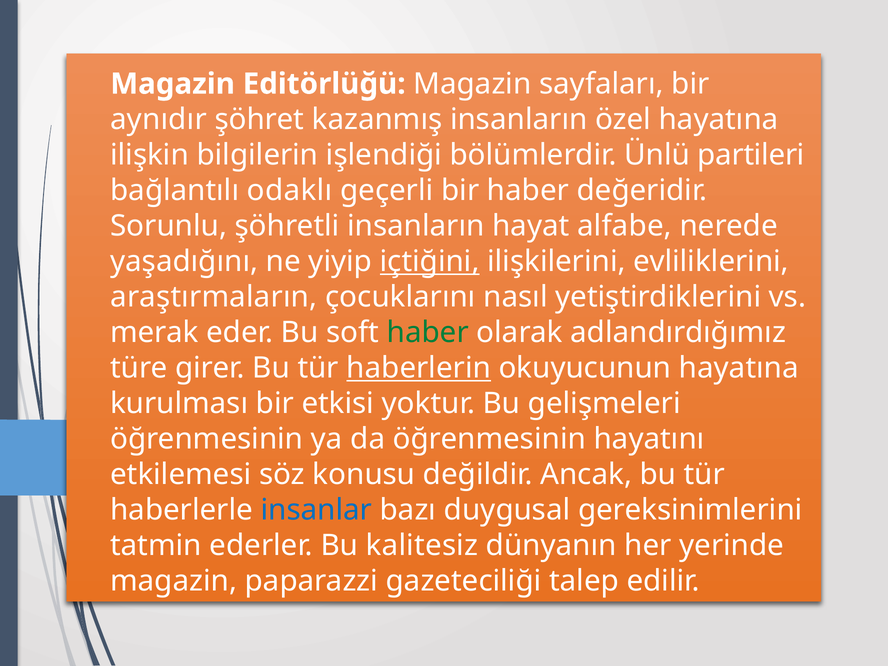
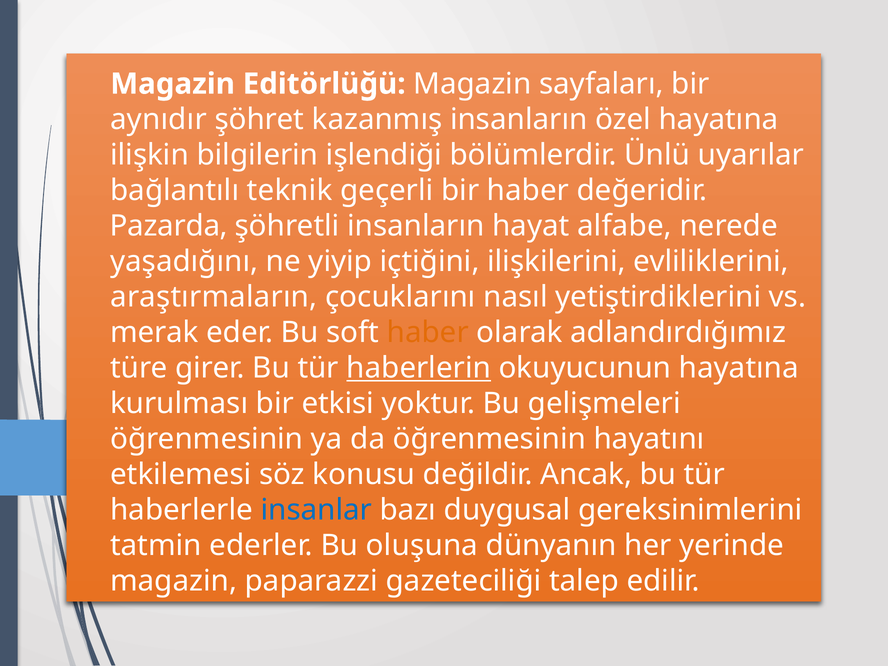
partileri: partileri -> uyarılar (751, 155)
odaklı: odaklı -> teknik (290, 190)
Sorunlu: Sorunlu -> Pazarda (169, 226)
içtiğini underline: present -> none (430, 262)
haber colour: green -> orange (428, 333)
kalitesiz: kalitesiz -> oluşuna (422, 546)
